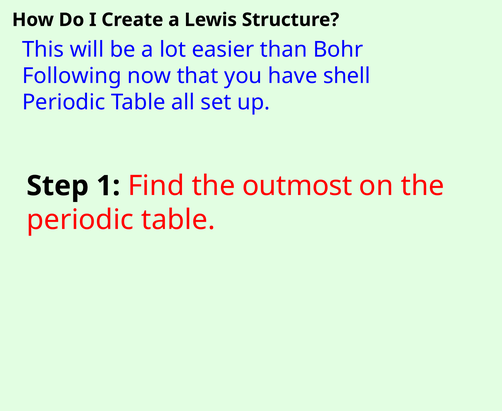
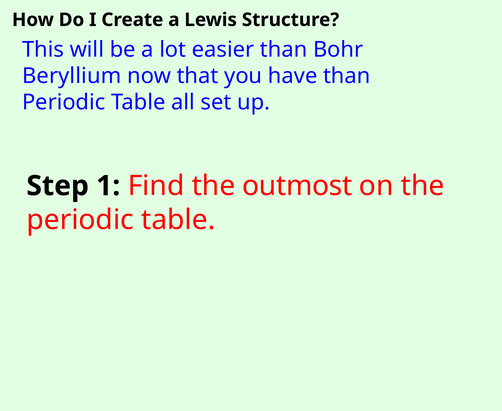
Following: Following -> Beryllium (72, 76)
have shell: shell -> than (347, 76)
